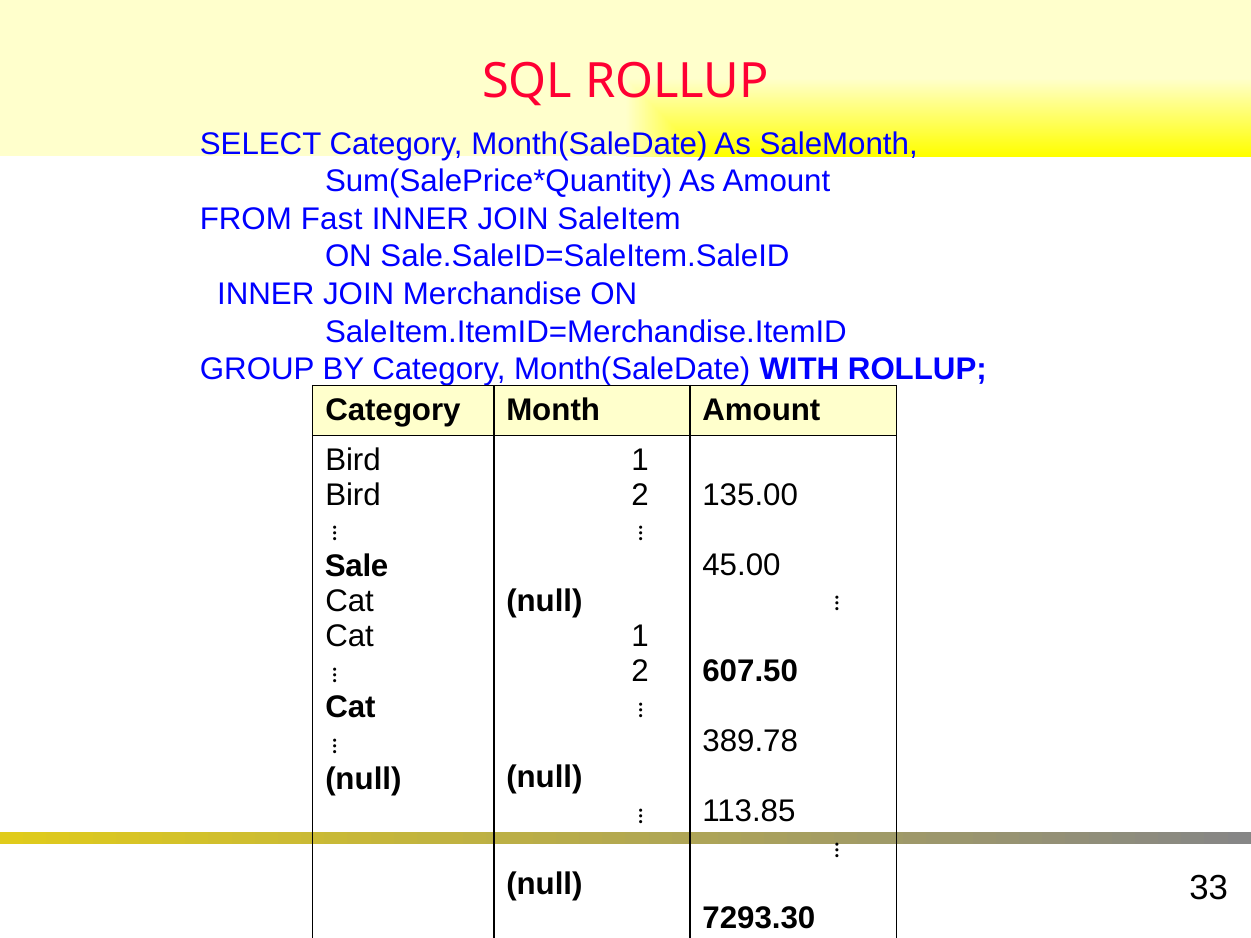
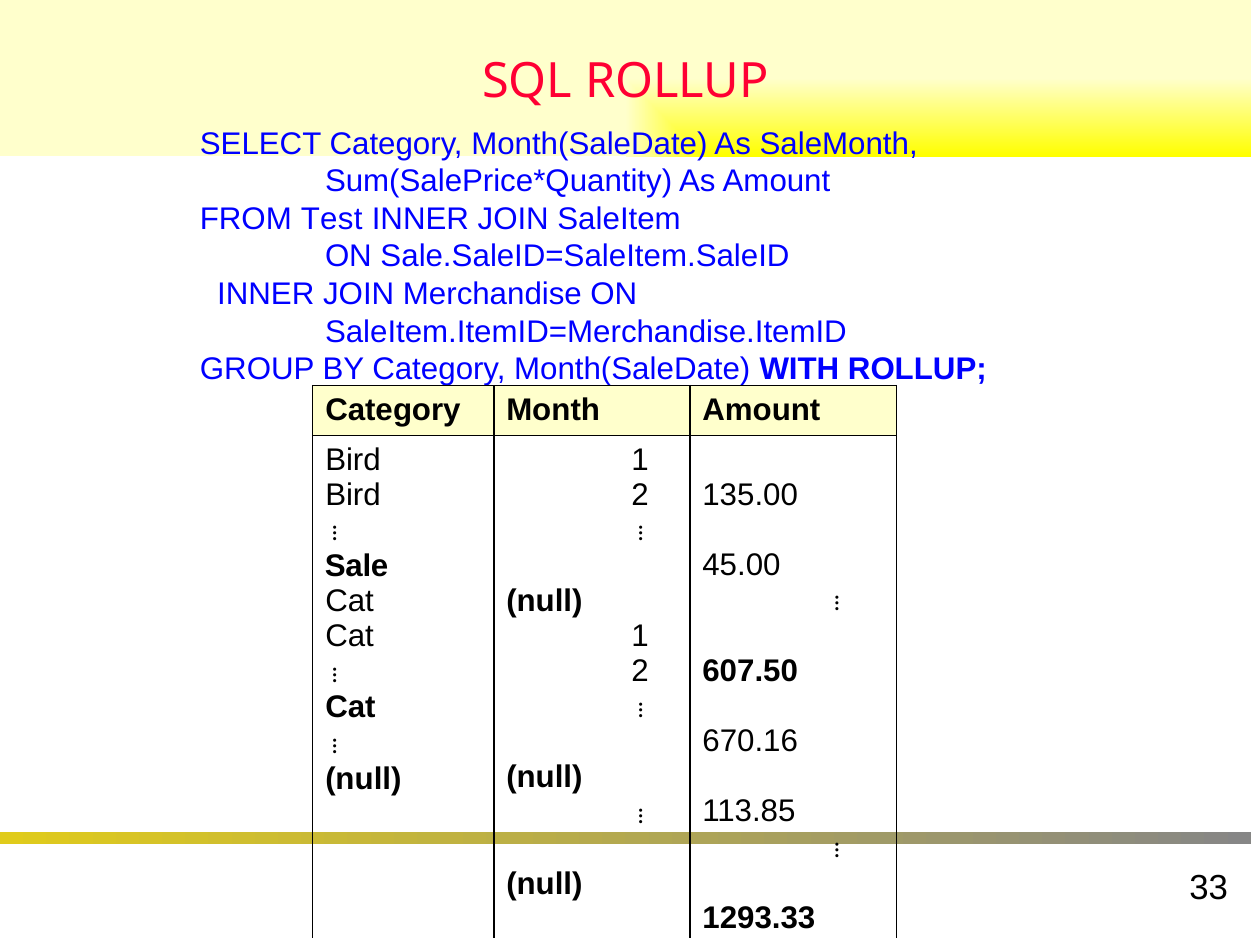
Fast: Fast -> Test (332, 219)
389.78: 389.78 -> 670.16 (750, 742)
7293.30: 7293.30 -> 1293.33 (759, 918)
